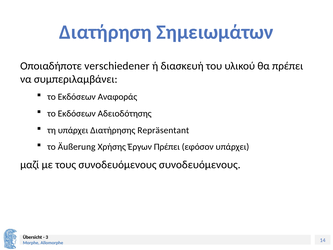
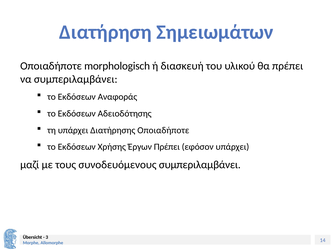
verschiedener: verschiedener -> morphologisch (117, 66)
Διατήρησης Repräsentant: Repräsentant -> Οποιαδήποτε (163, 130)
Äußerung: Äußerung -> Εκδόσεων (77, 147)
συνοδευόμενους συνοδευόμενους: συνοδευόμενους -> συμπεριλαμβάνει (200, 165)
